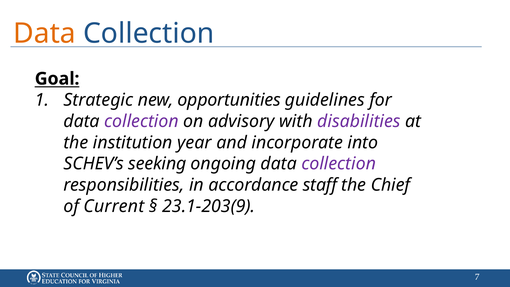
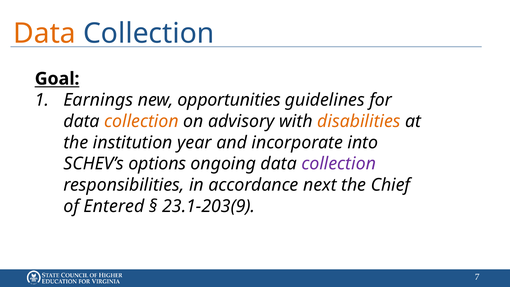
Strategic: Strategic -> Earnings (98, 100)
collection colour: purple -> orange (141, 121)
disabilities colour: purple -> orange (359, 121)
seeking: seeking -> options (157, 164)
staff: staff -> next (320, 185)
Current: Current -> Entered (114, 206)
